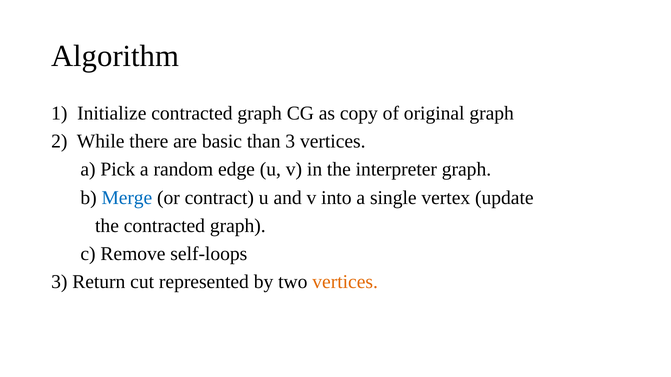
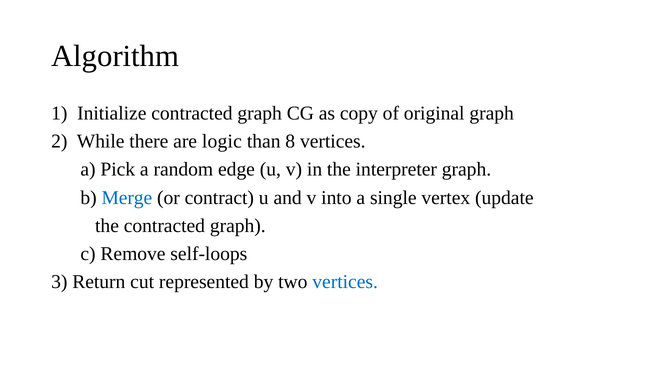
basic: basic -> logic (222, 142)
than 3: 3 -> 8 (290, 142)
vertices colour: orange -> blue (345, 282)
